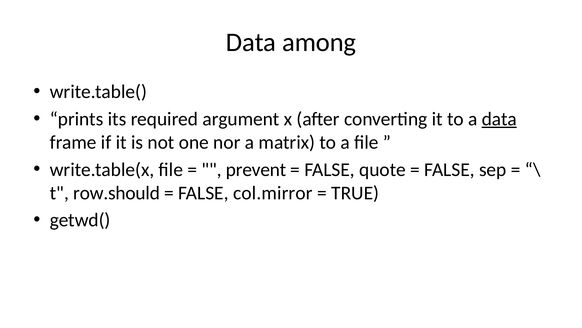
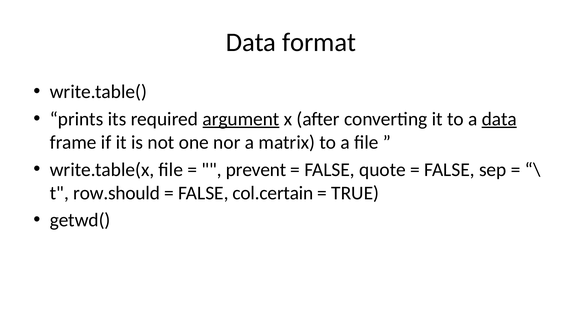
among: among -> format (319, 42)
argument underline: none -> present (241, 119)
col.mirror: col.mirror -> col.certain (273, 193)
